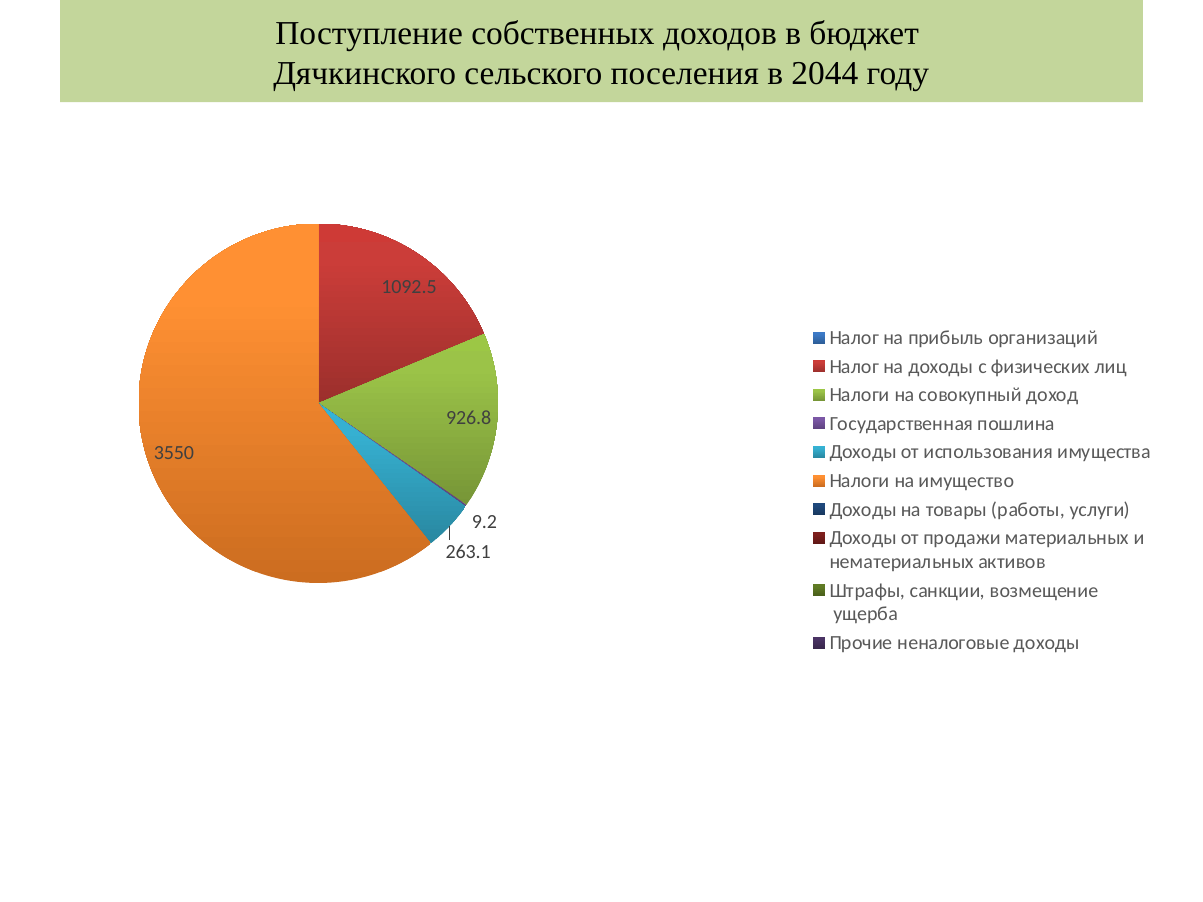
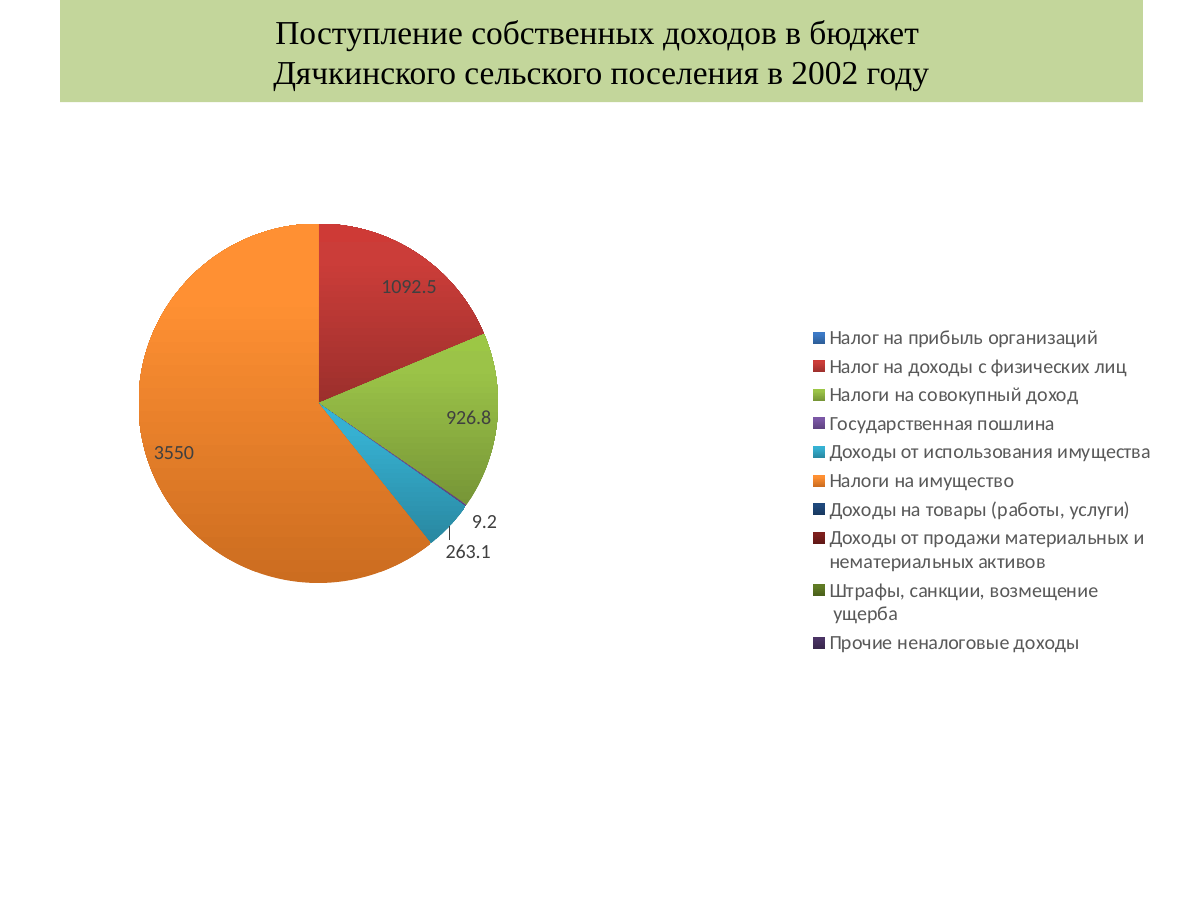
2044: 2044 -> 2002 (825, 74)
